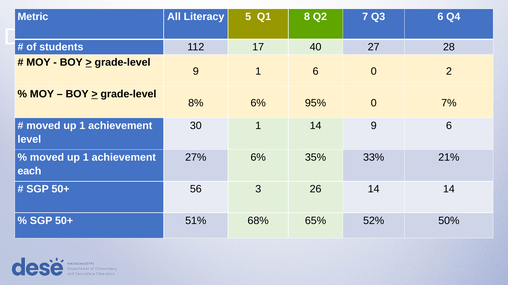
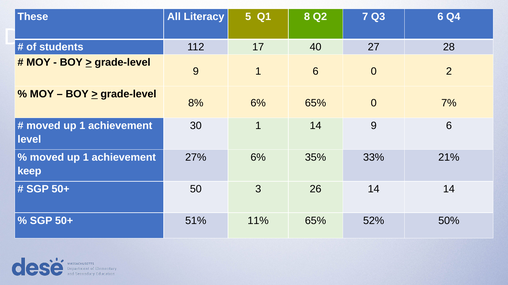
Metric: Metric -> These (33, 17)
6% 95%: 95% -> 65% (316, 103)
each: each -> keep (29, 171)
56: 56 -> 50 (196, 190)
68%: 68% -> 11% (258, 221)
